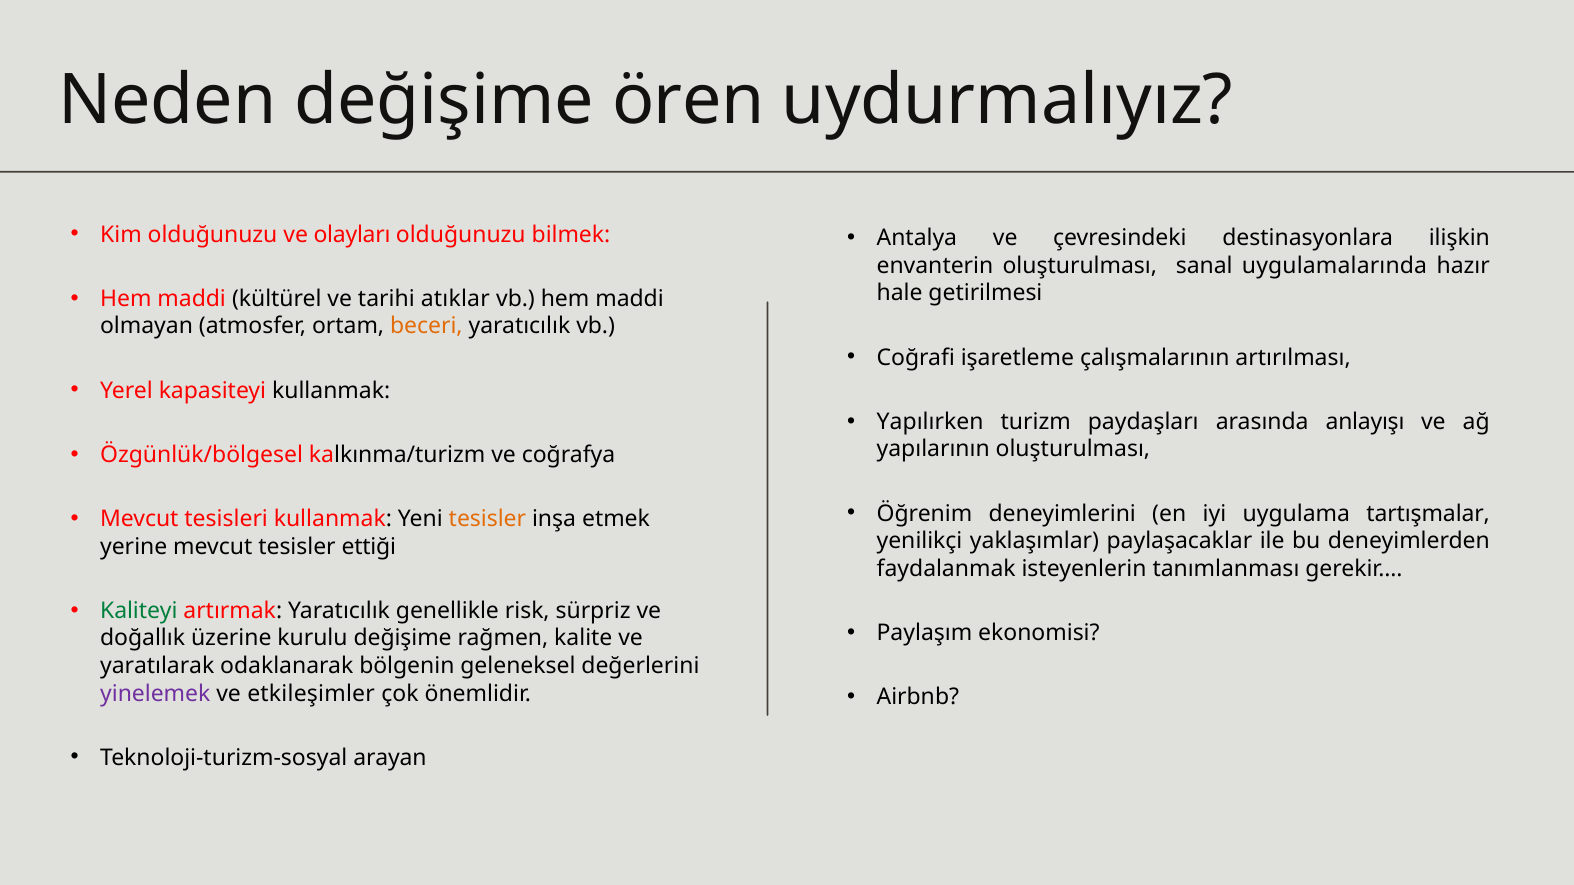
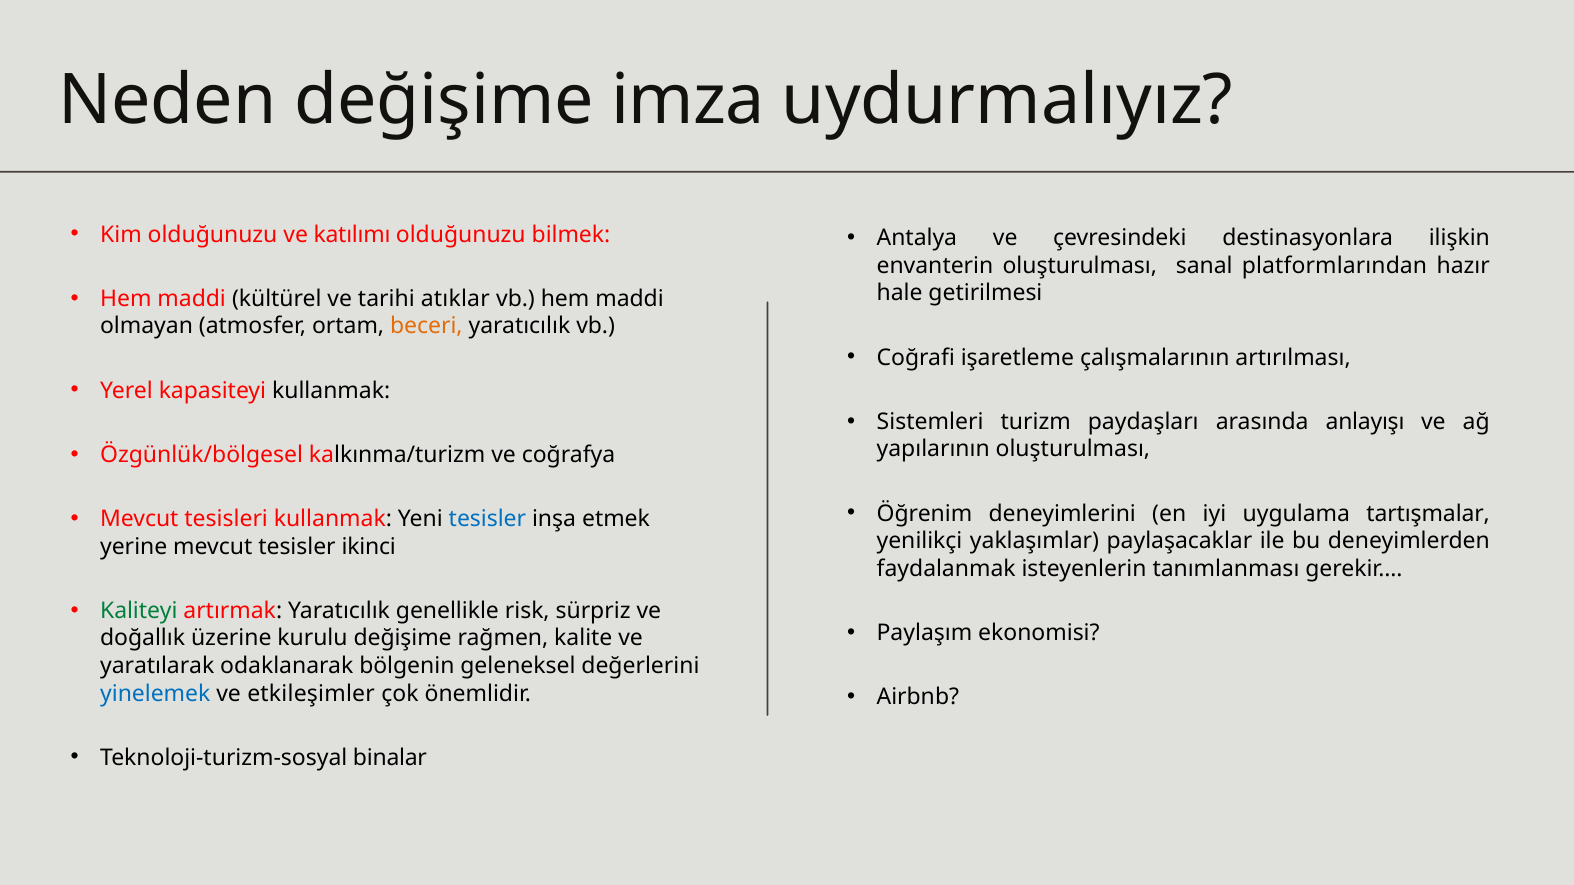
ören: ören -> imza (688, 101)
olayları: olayları -> katılımı (352, 235)
uygulamalarında: uygulamalarında -> platformlarından (1335, 266)
Yapılırken: Yapılırken -> Sistemleri (930, 422)
tesisler colour: orange -> blue (487, 519)
ettiği: ettiği -> ikinci (369, 547)
yinelemek colour: purple -> blue (155, 694)
arayan: arayan -> binalar (390, 758)
